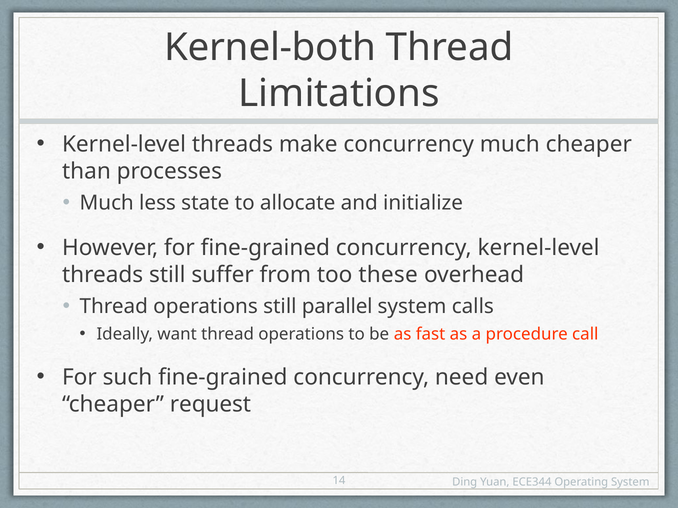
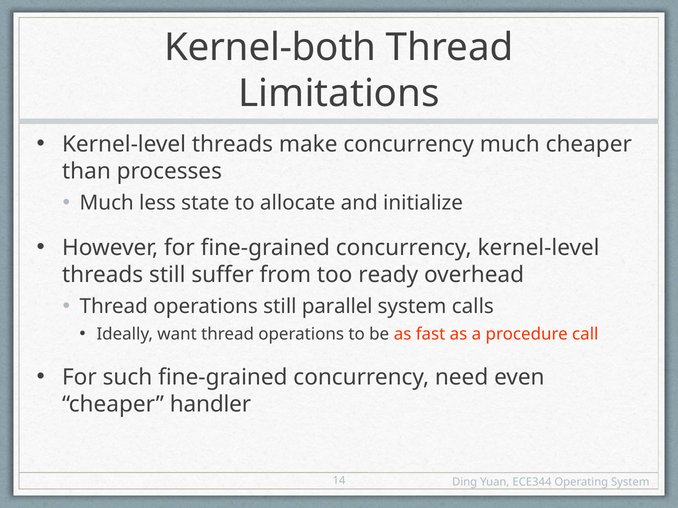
these: these -> ready (388, 275)
request: request -> handler (210, 405)
